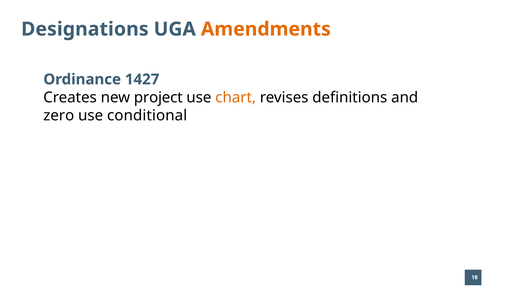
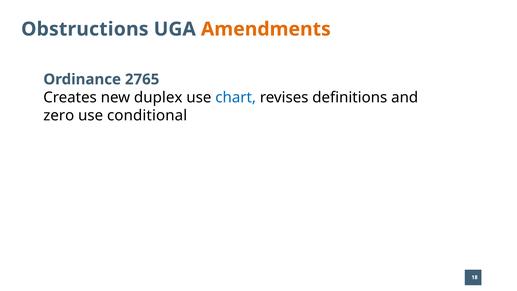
Designations: Designations -> Obstructions (85, 29)
1427: 1427 -> 2765 (142, 79)
project: project -> duplex (158, 97)
chart colour: orange -> blue (236, 97)
